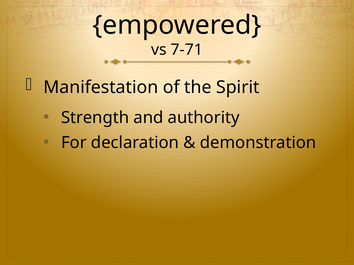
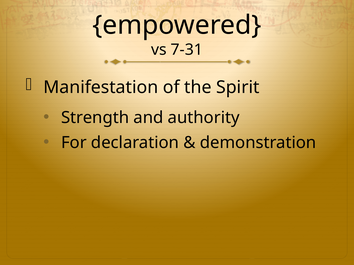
7-71: 7-71 -> 7-31 (187, 50)
